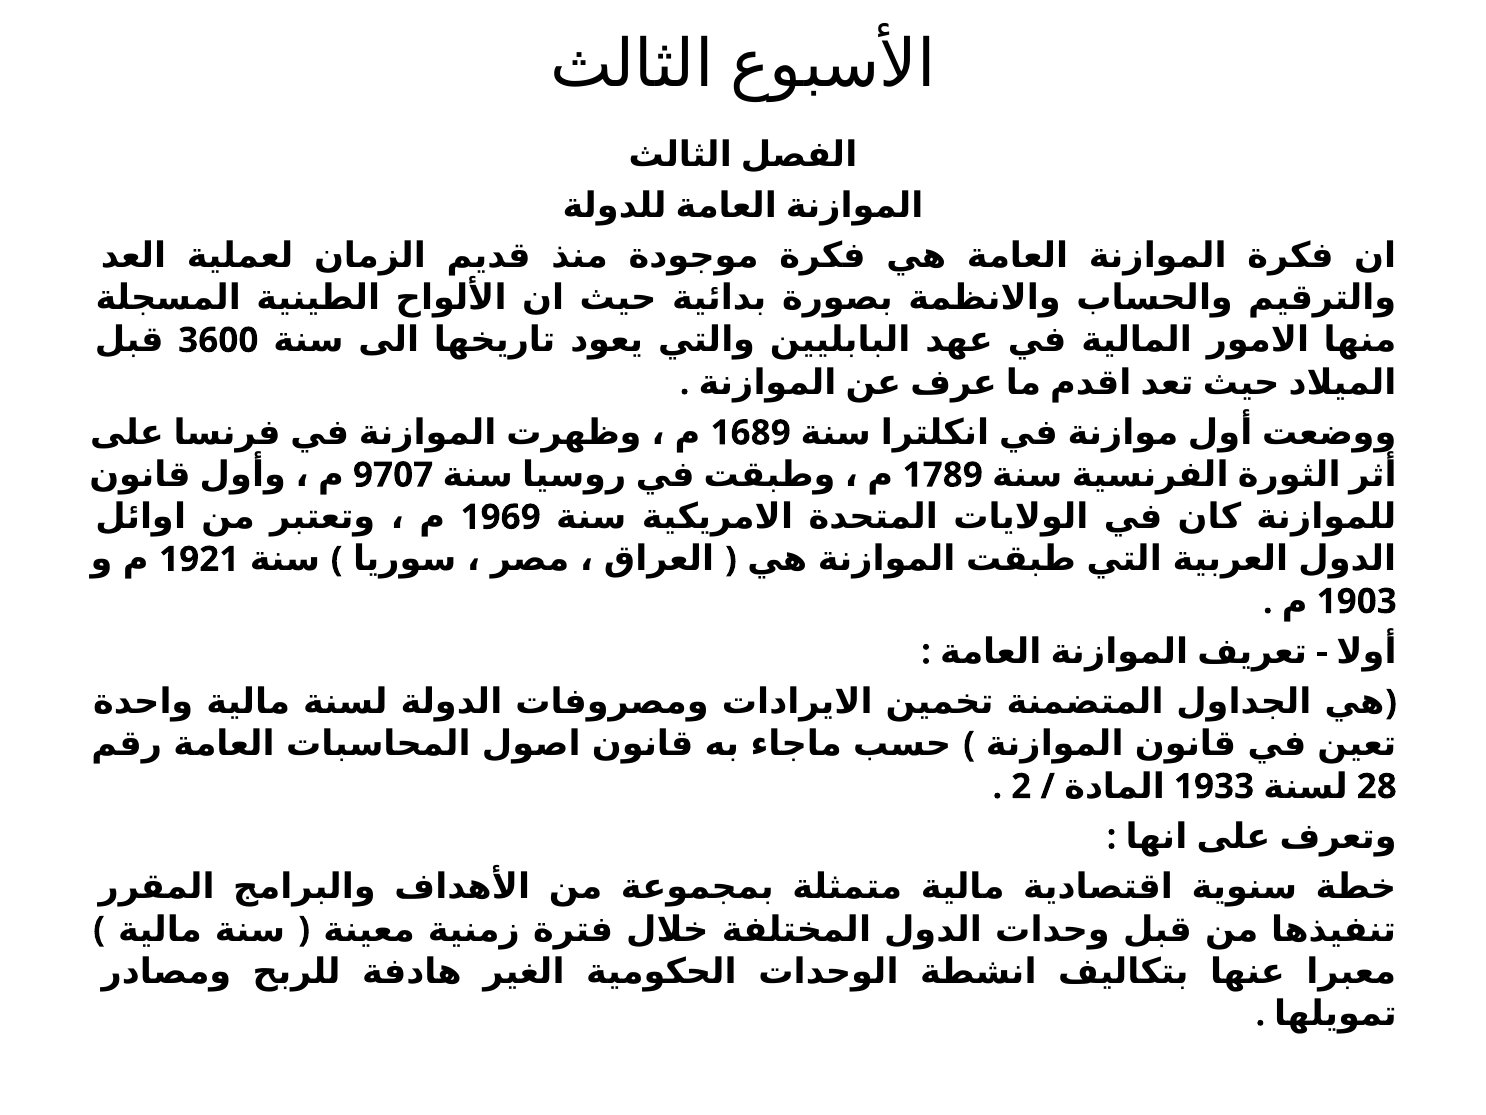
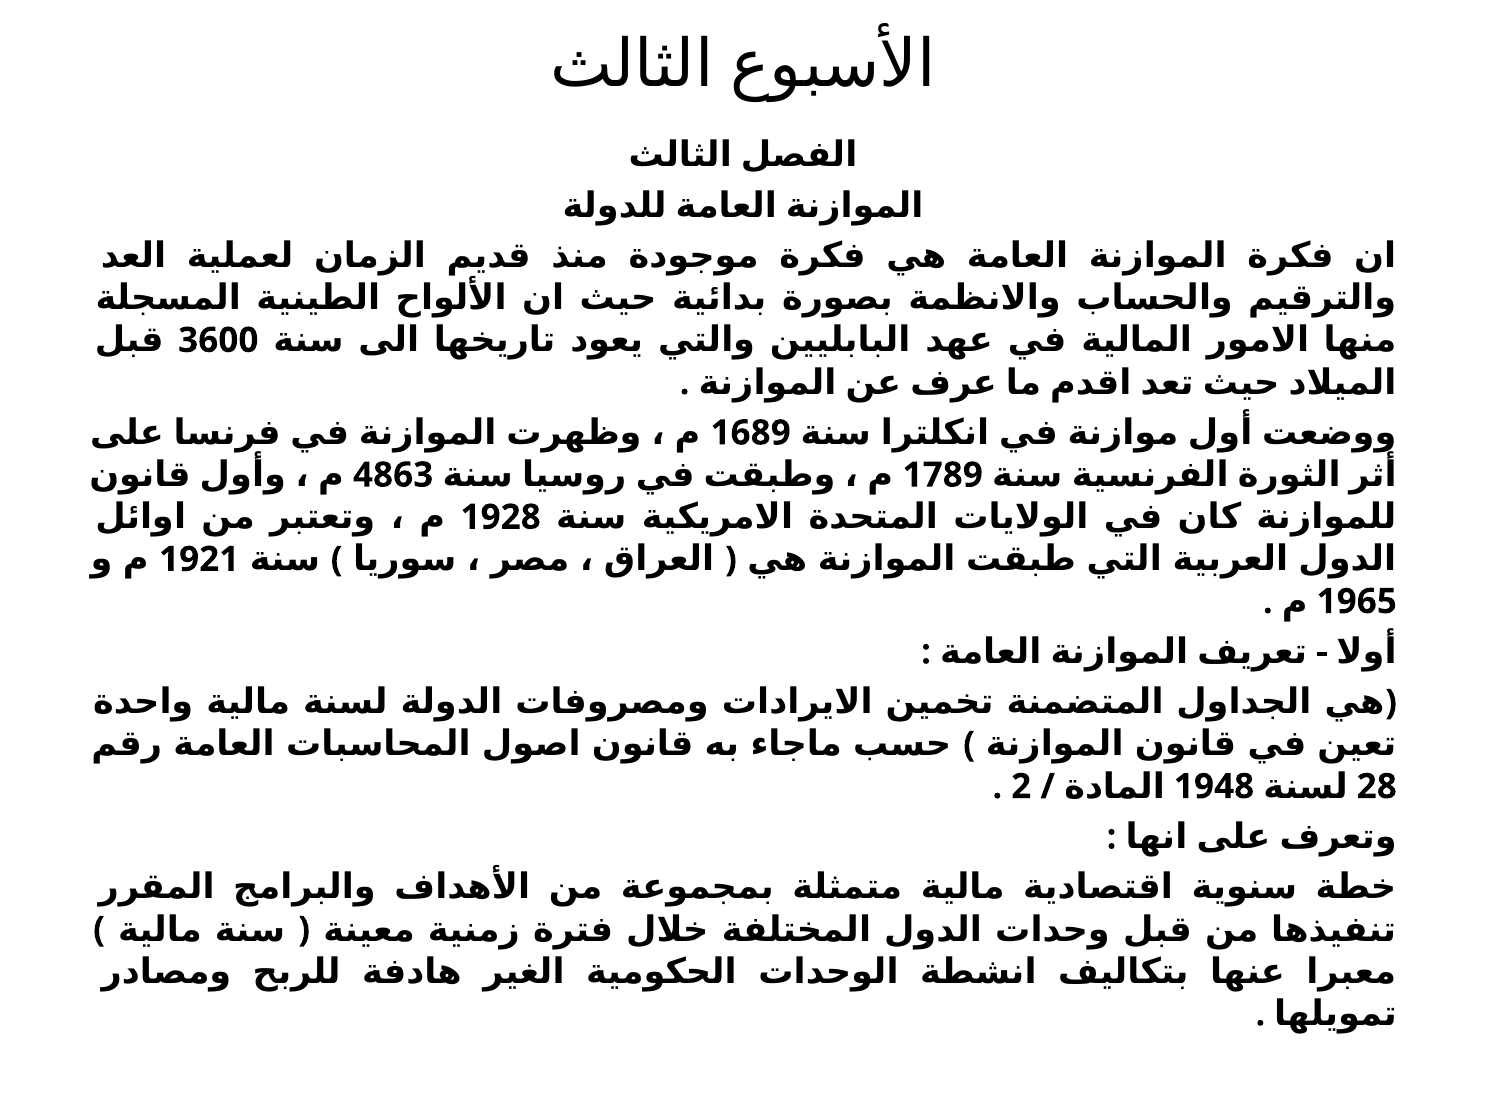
9707: 9707 -> 4863 (393, 475)
1969: 1969 -> 1928 (501, 517)
1903: 1903 -> 1965 (1357, 601)
1933: 1933 -> 1948 (1214, 786)
